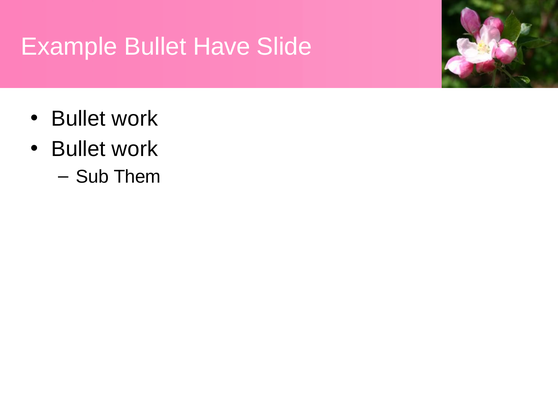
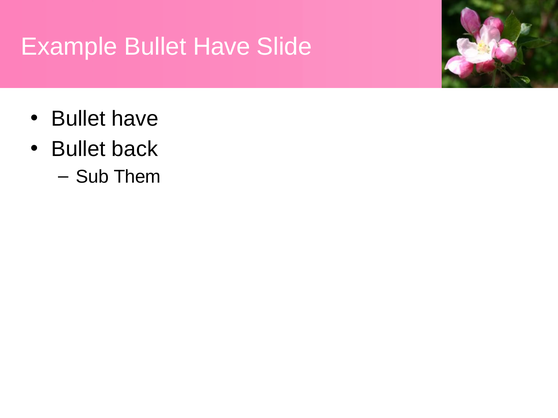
work: work -> have (135, 119)
work: work -> back (135, 149)
